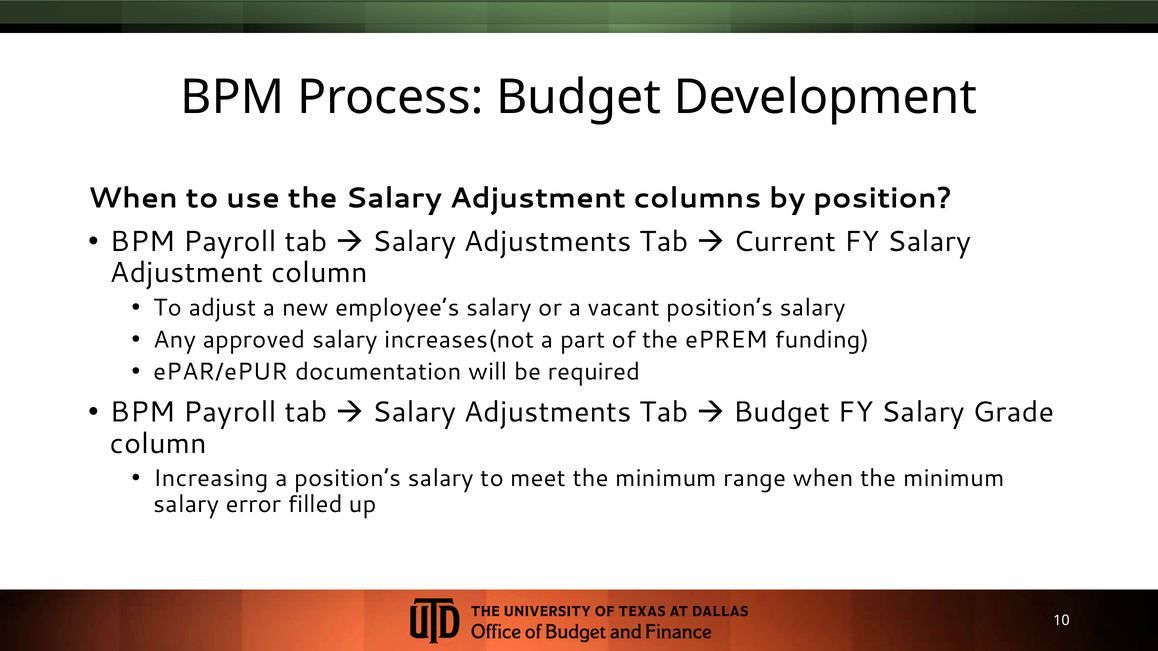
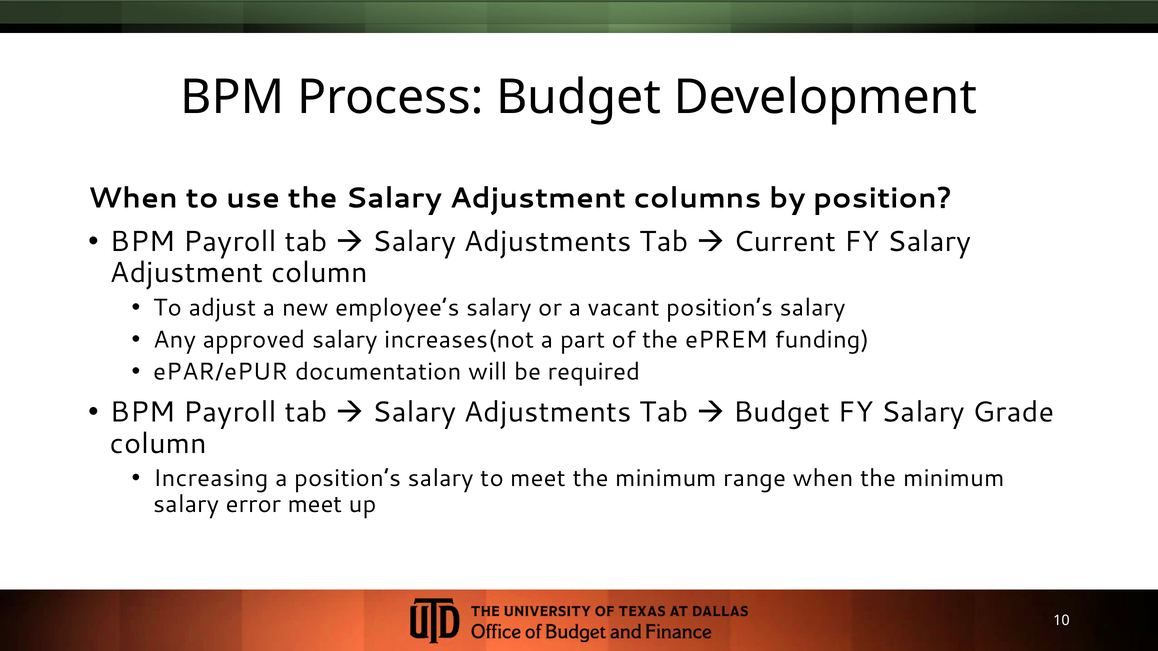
error filled: filled -> meet (315, 505)
